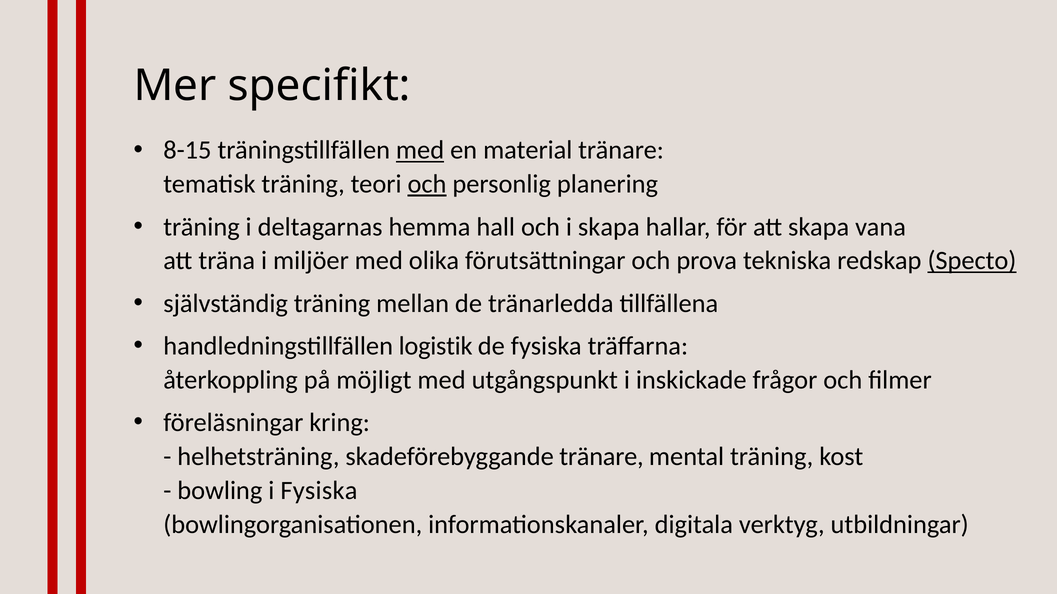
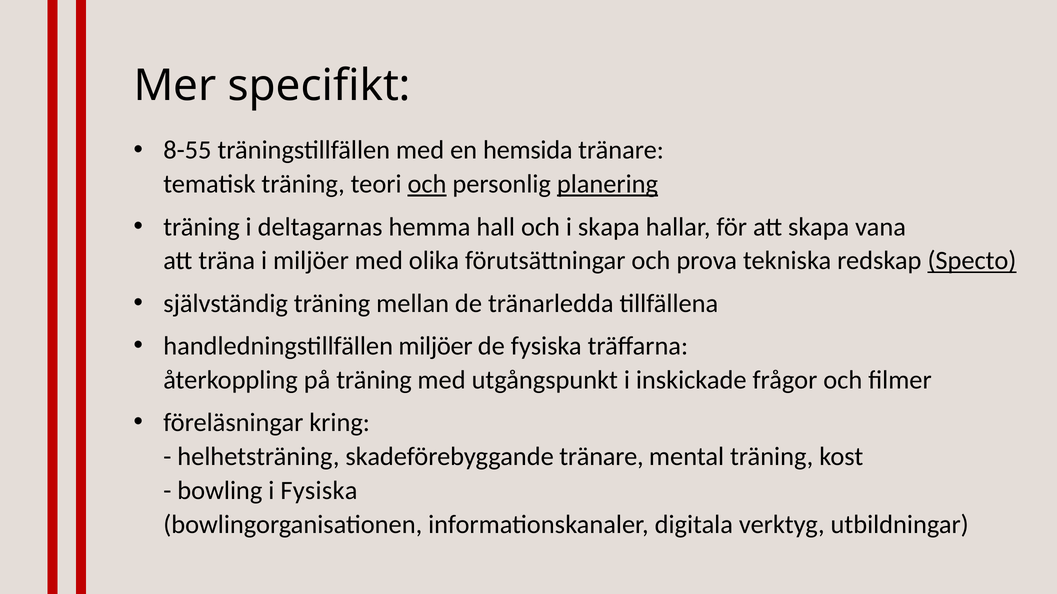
8-15: 8-15 -> 8-55 (187, 150)
med underline: present -> none (420, 150)
material: material -> hemsida (528, 150)
planering underline: none -> present (607, 184)
handledningstillfällen logistik: logistik -> miljöer (436, 346)
på möjligt: möjligt -> träning (374, 380)
